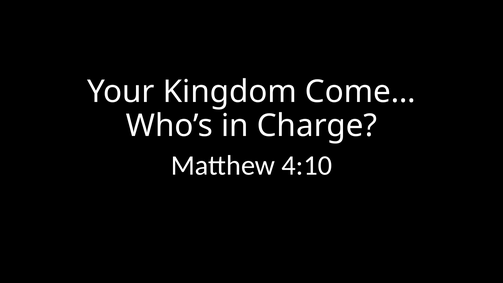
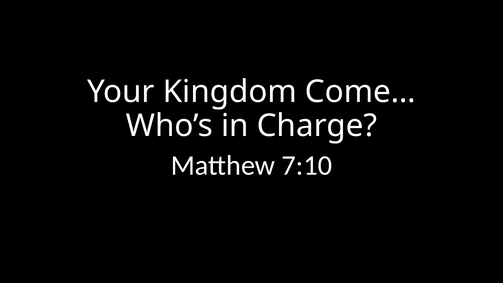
4:10: 4:10 -> 7:10 (307, 166)
